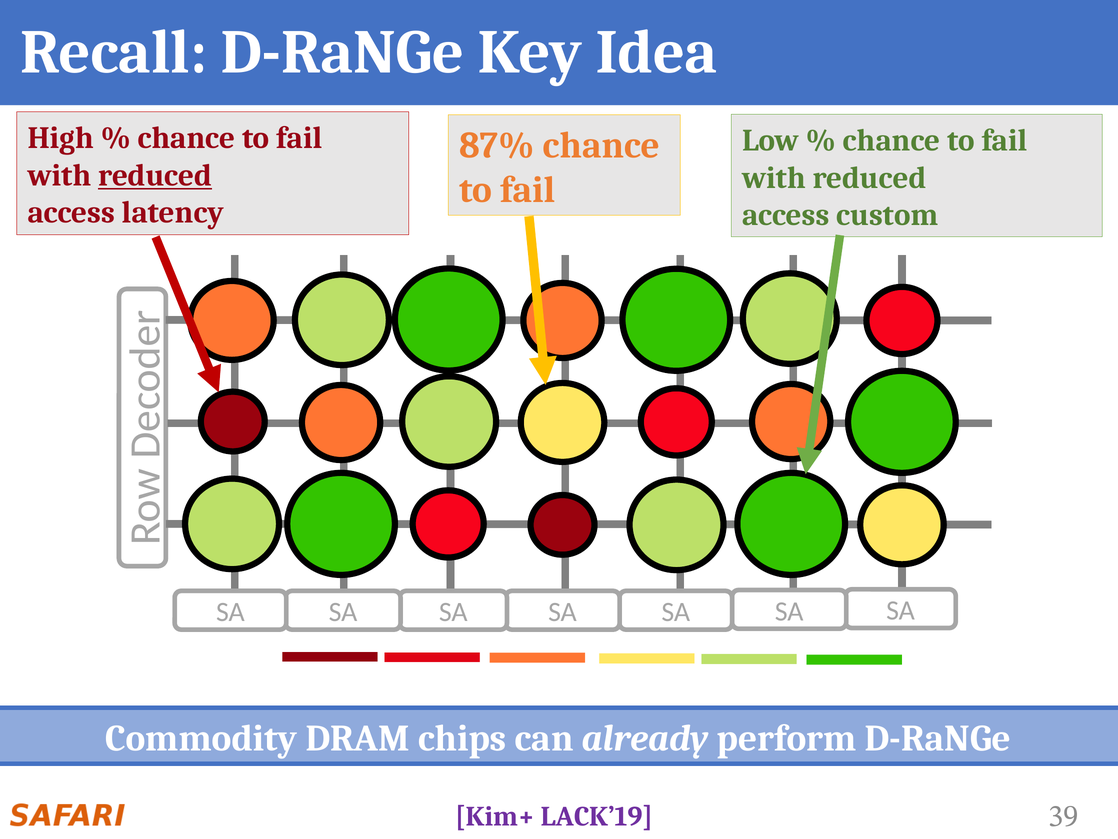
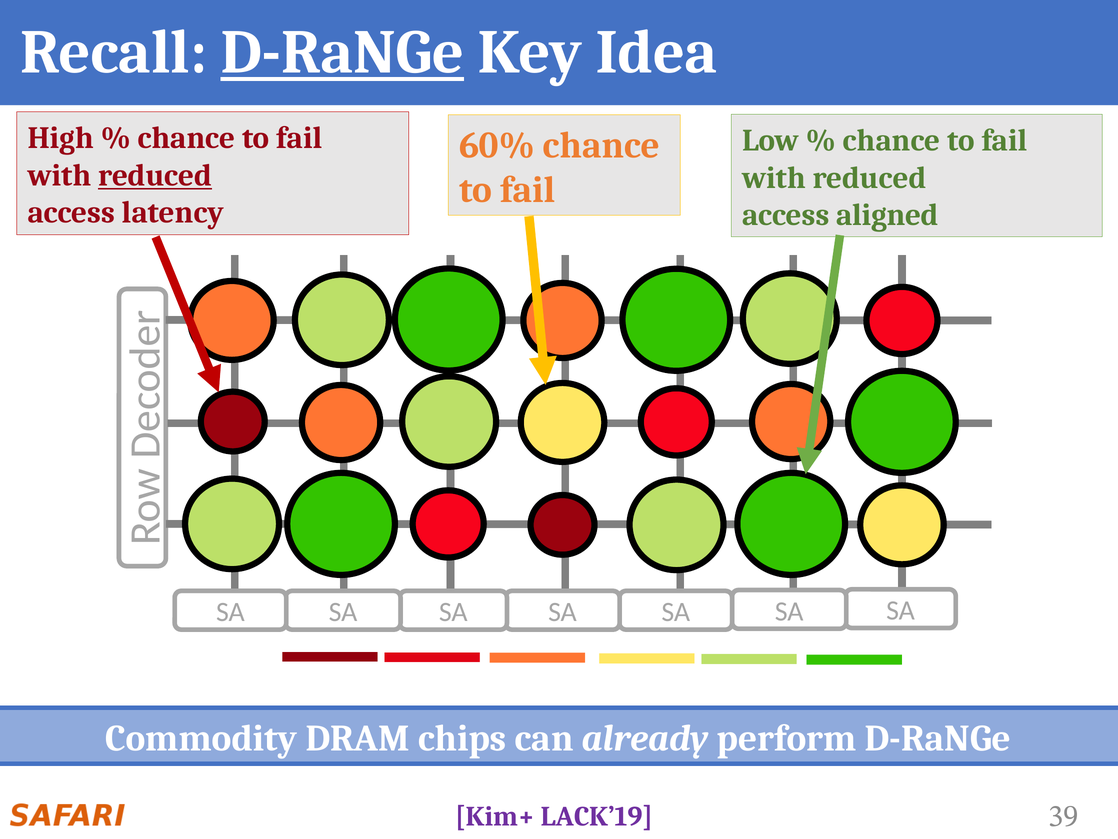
D-RaNGe underline: none -> present (342, 52)
87%: 87% -> 60% (497, 145)
custom: custom -> aligned (887, 215)
